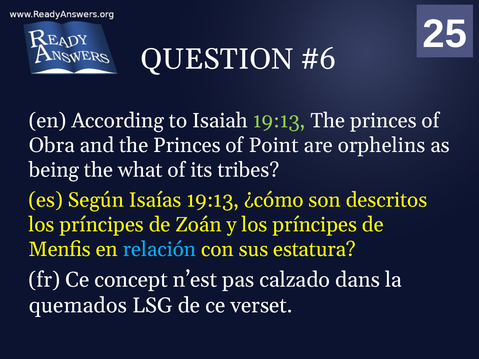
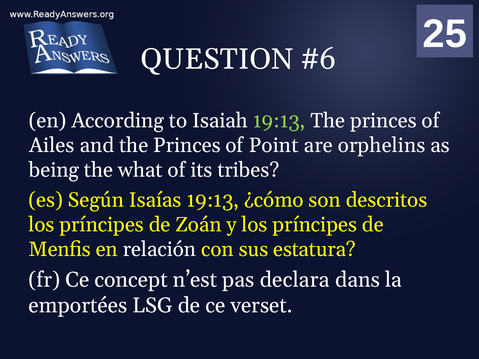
Obra: Obra -> Ailes (52, 145)
relación colour: light blue -> white (159, 250)
calzado: calzado -> declara (295, 280)
quemados: quemados -> emportées (78, 306)
